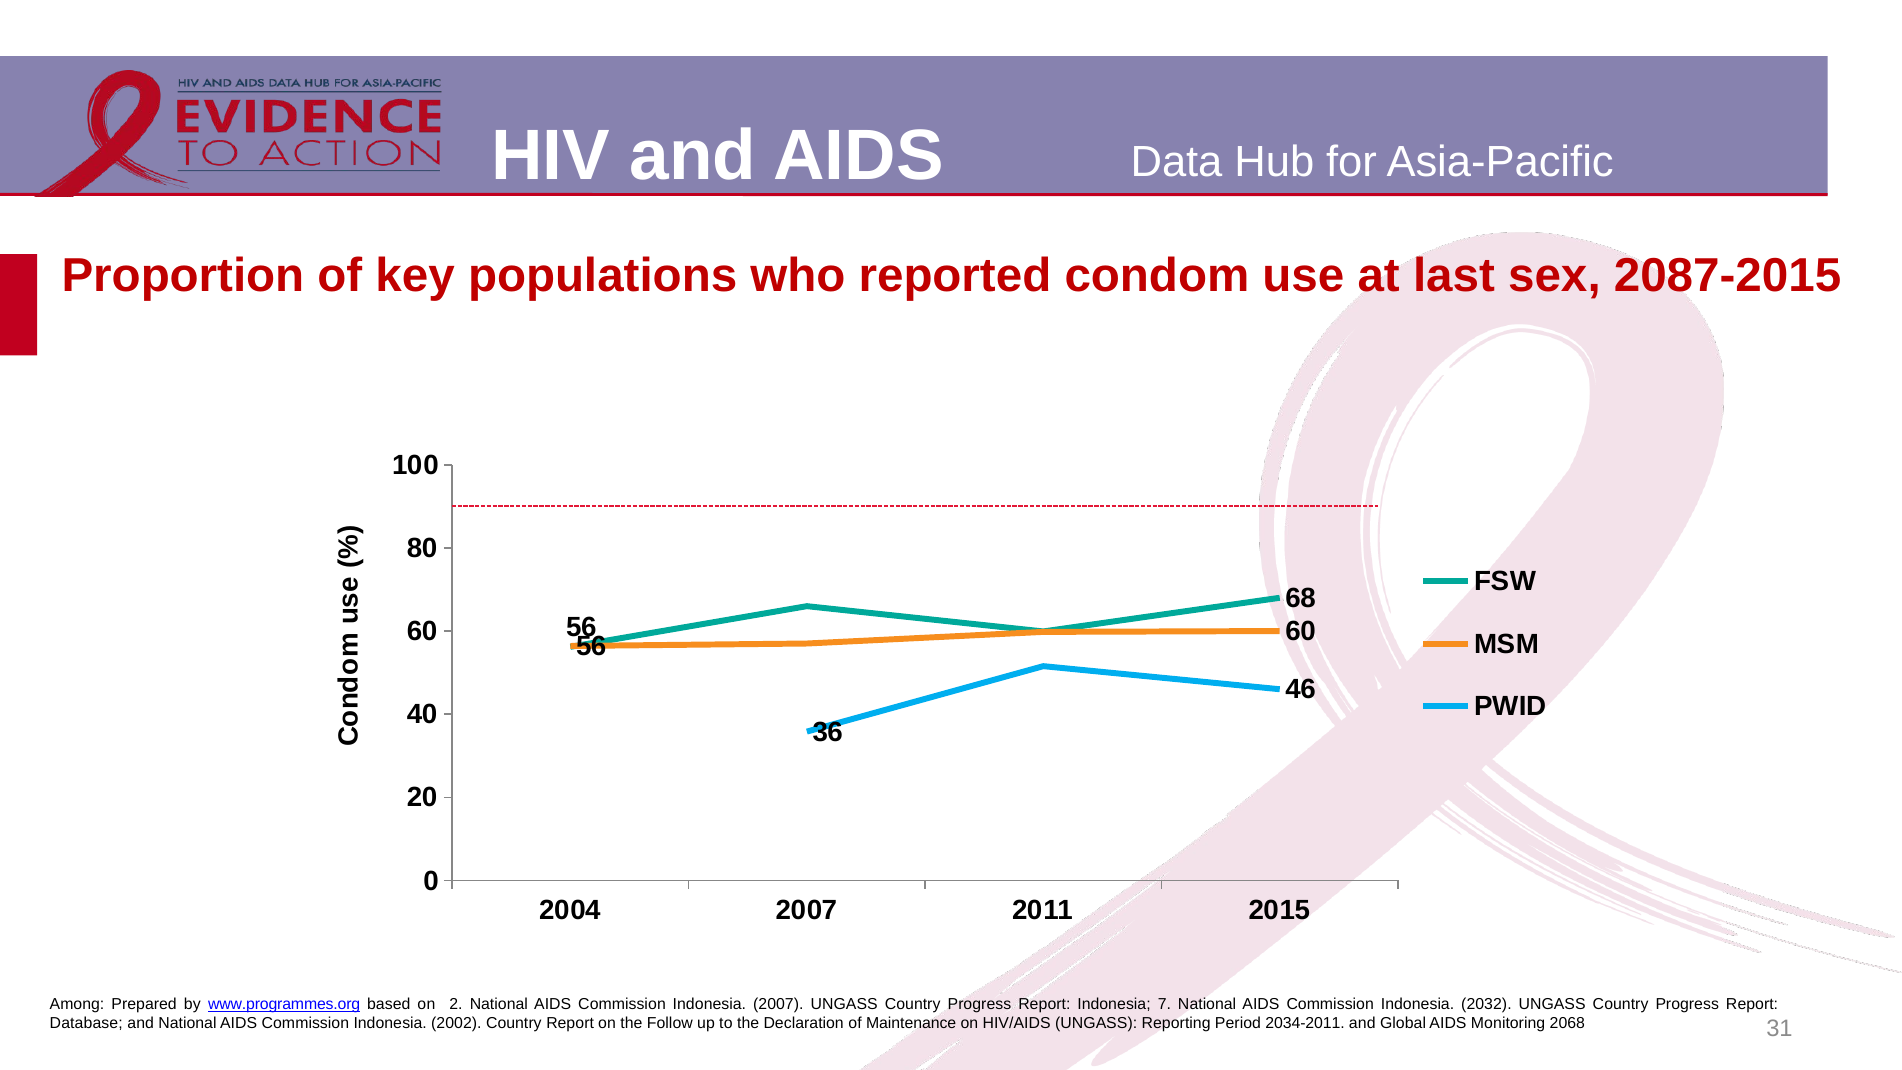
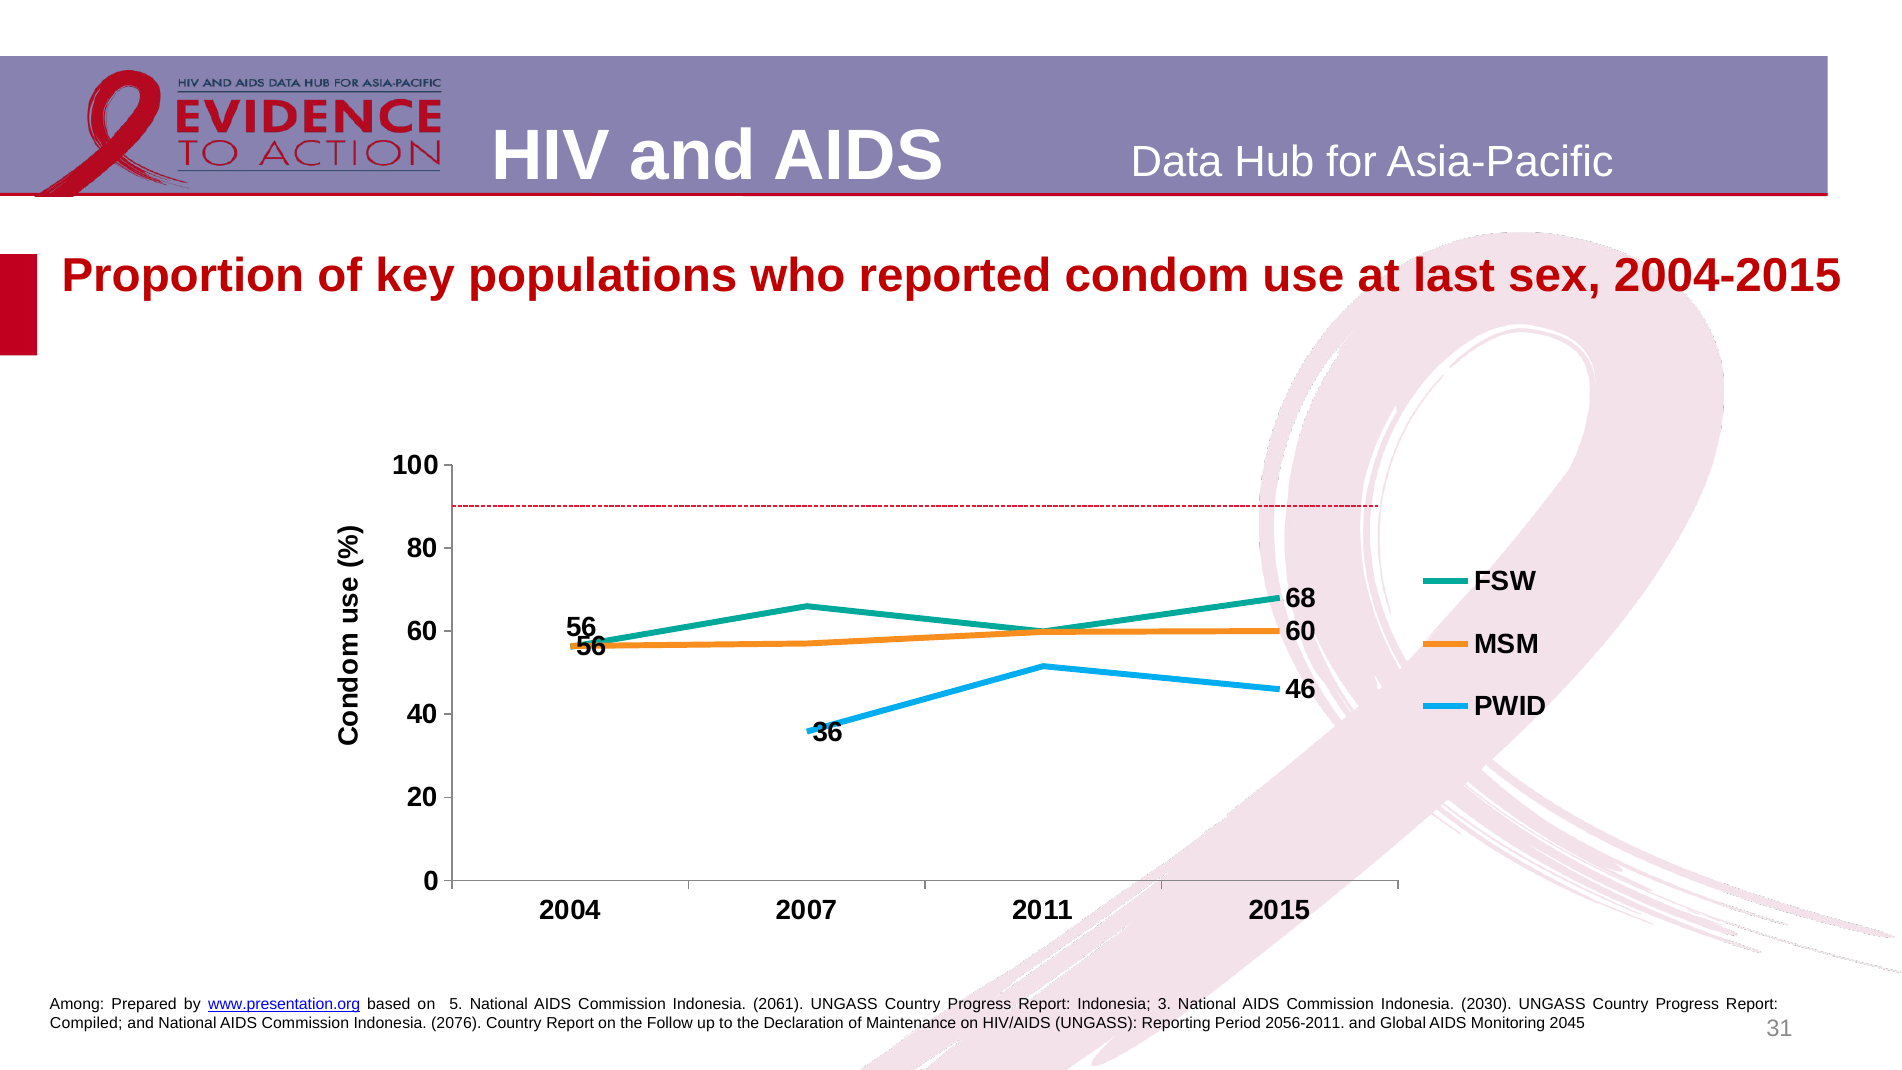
2087-2015: 2087-2015 -> 2004-2015 (1728, 276)
www.programmes.org: www.programmes.org -> www.presentation.org (284, 1004)
2: 2 -> 5 (456, 1004)
Indonesia 2007: 2007 -> 2061 (778, 1004)
7: 7 -> 3 (1164, 1004)
2032: 2032 -> 2030 (1486, 1004)
Database: Database -> Compiled (86, 1023)
2002: 2002 -> 2076 (456, 1023)
2034-2011: 2034-2011 -> 2056-2011 (1305, 1023)
2068: 2068 -> 2045 (1567, 1023)
